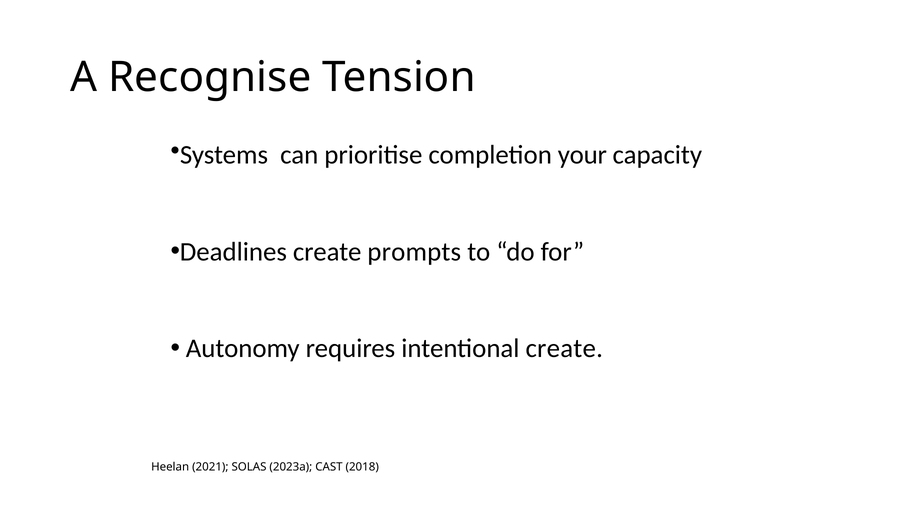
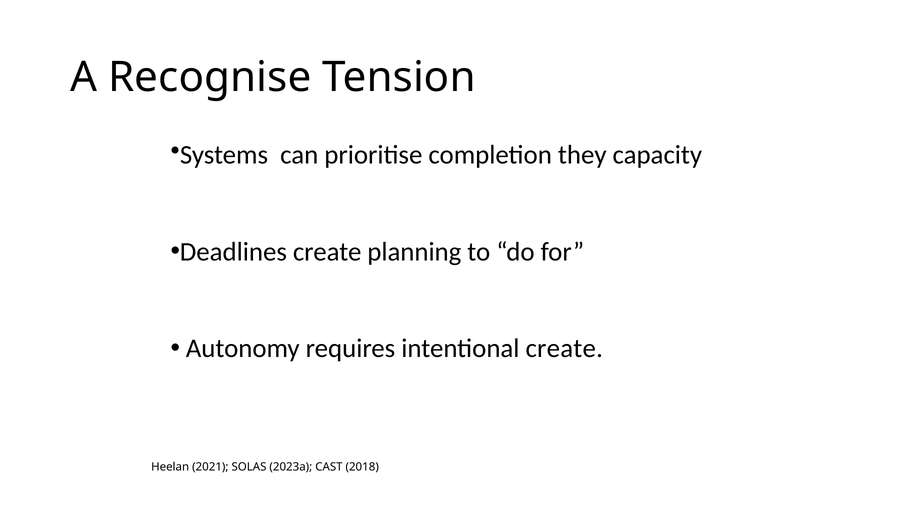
your: your -> they (582, 155)
prompts: prompts -> planning (414, 252)
